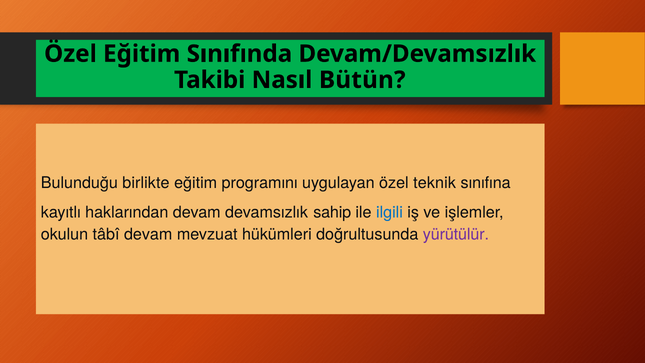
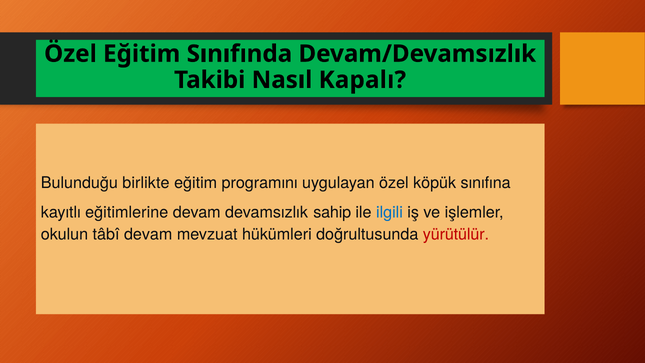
Bütün: Bütün -> Kapalı (362, 80)
teknik: teknik -> köpük (435, 183)
haklarından: haklarından -> eğitimlerine (127, 212)
yürütülür colour: purple -> red (456, 234)
